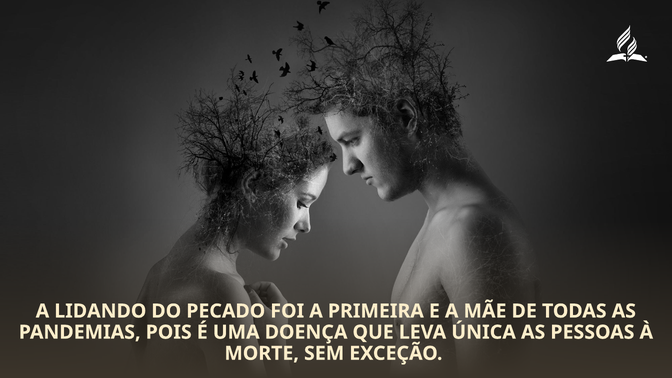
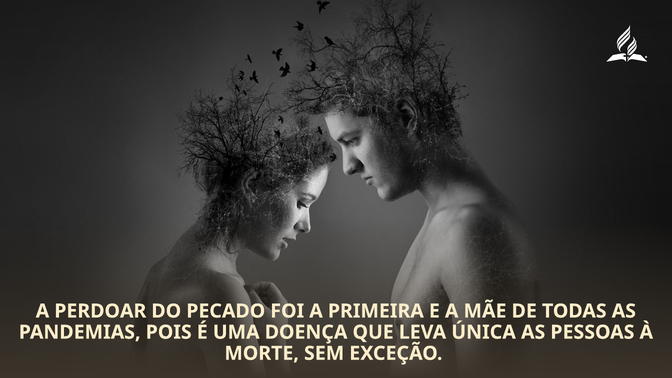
LIDANDO: LIDANDO -> PERDOAR (100, 311)
